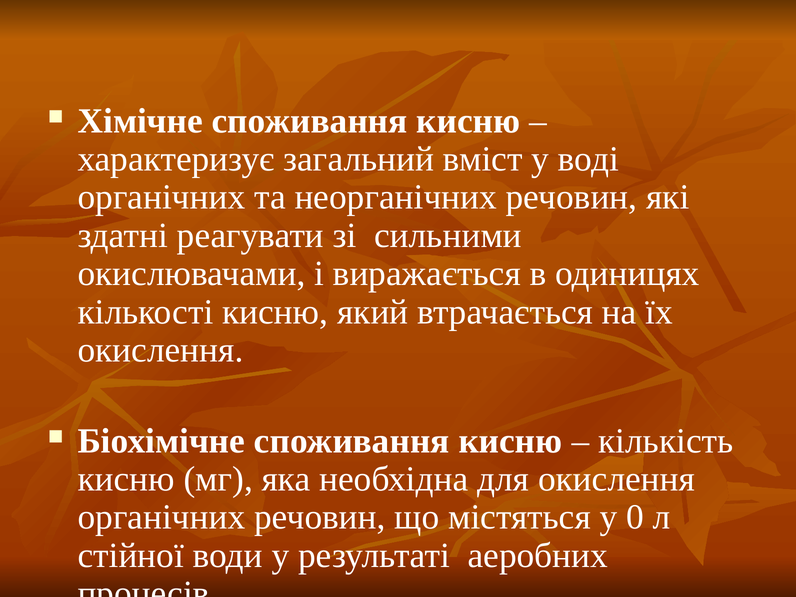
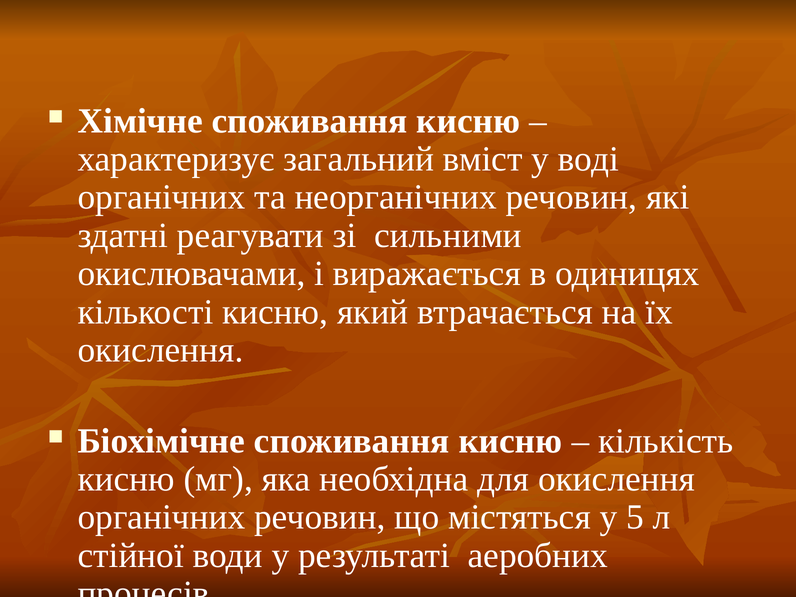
0: 0 -> 5 (635, 517)
